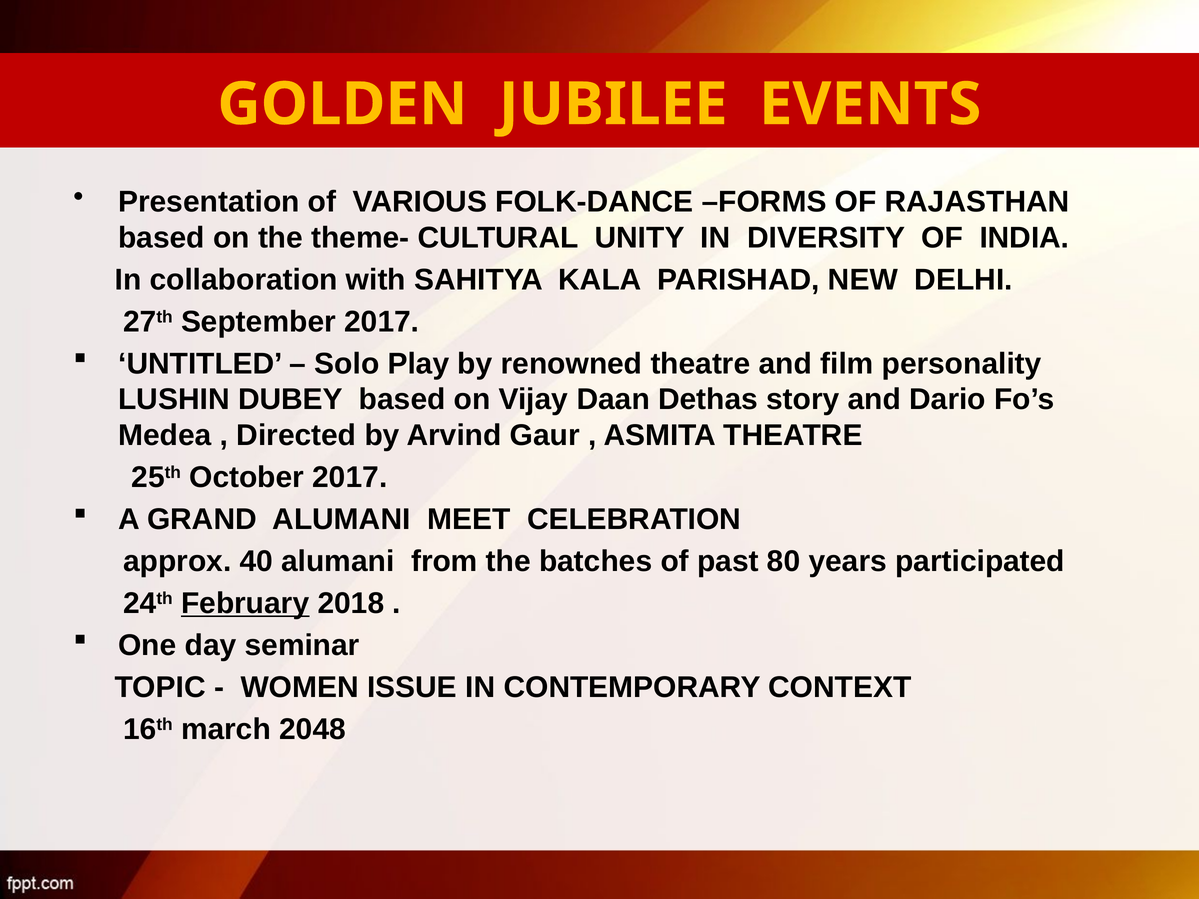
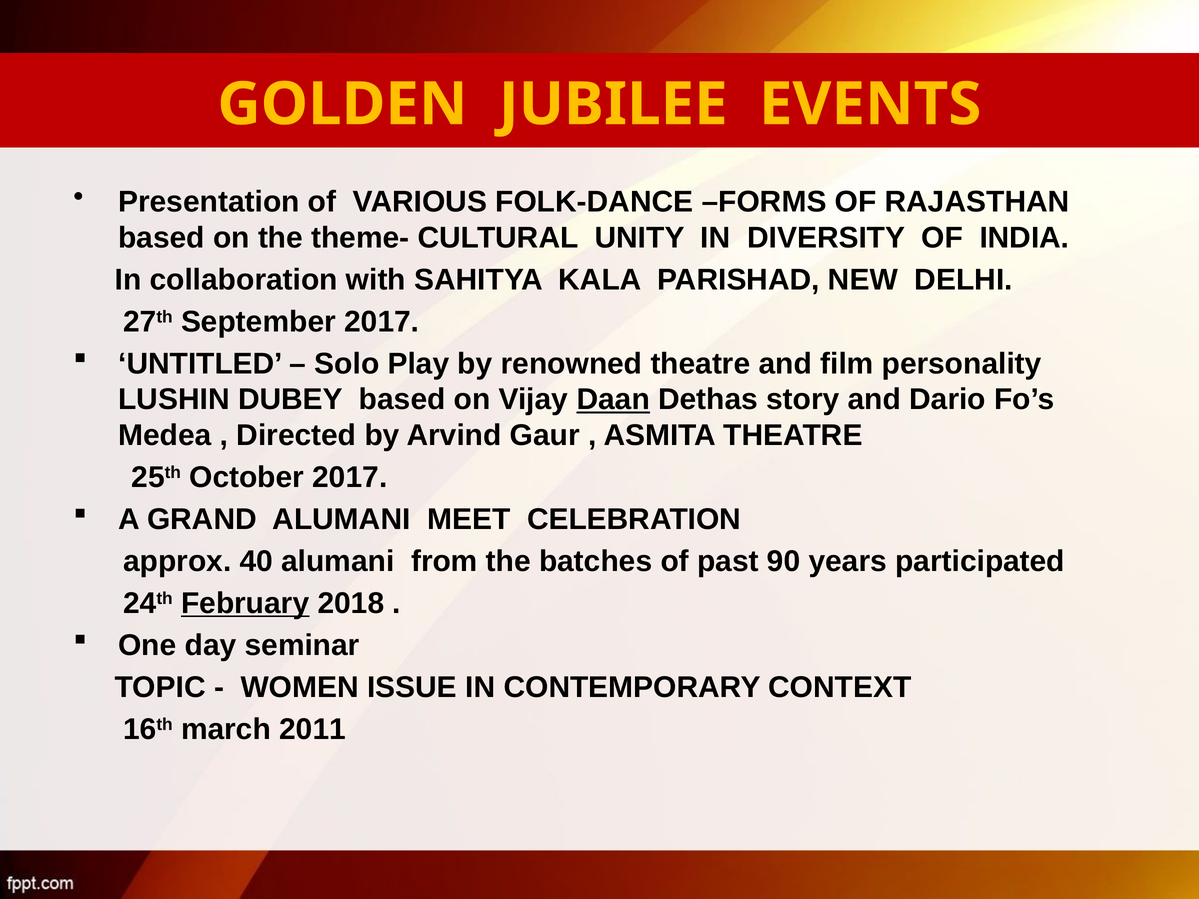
Daan underline: none -> present (613, 400)
80: 80 -> 90 (784, 562)
2048: 2048 -> 2011 (313, 729)
